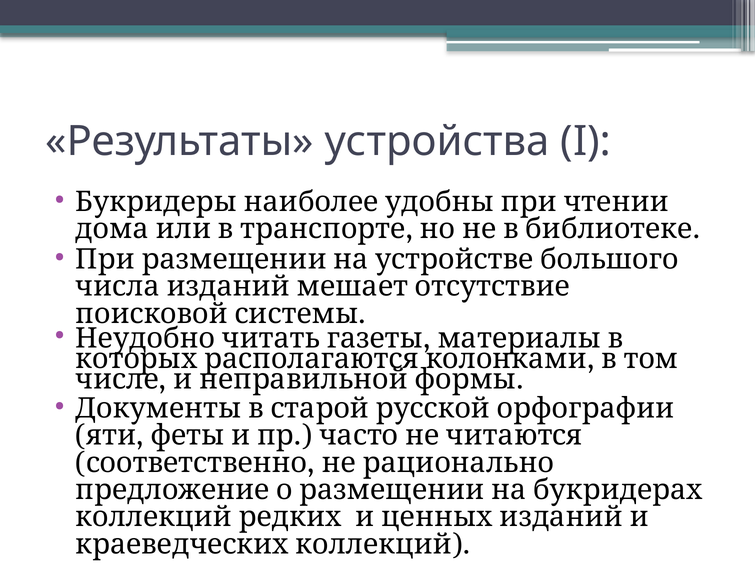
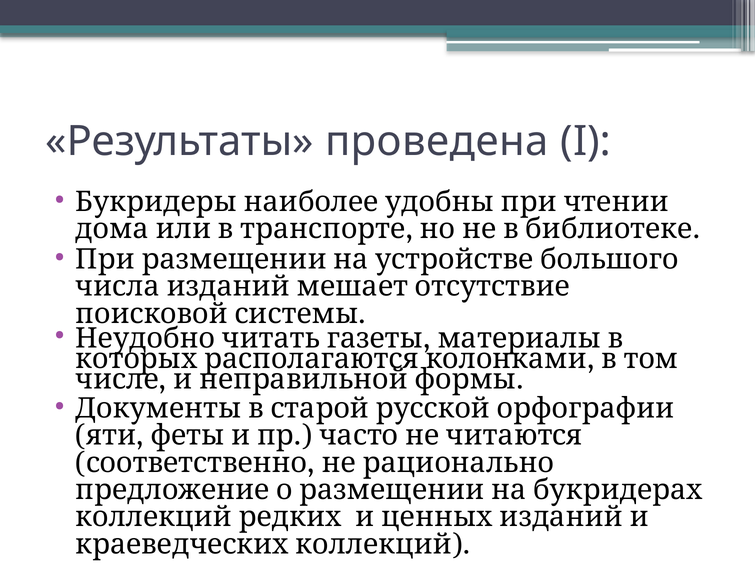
устройства: устройства -> проведена (437, 141)
